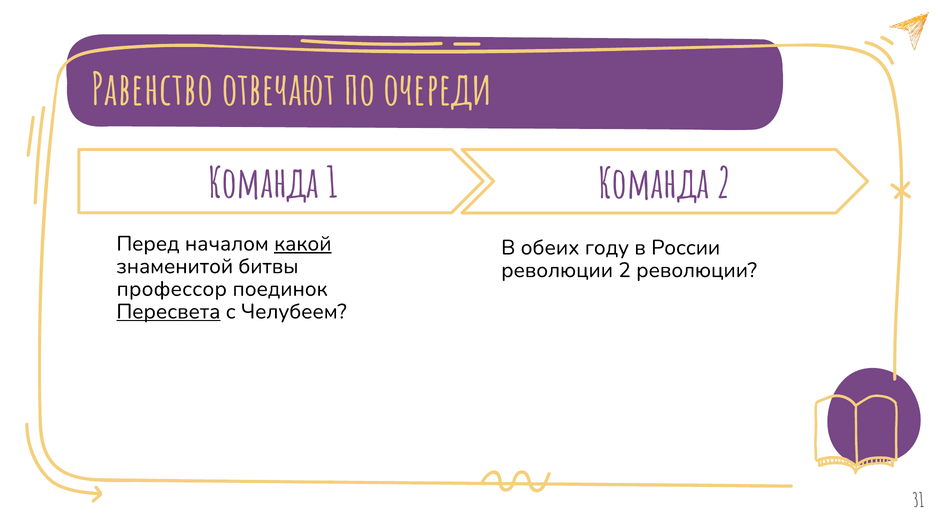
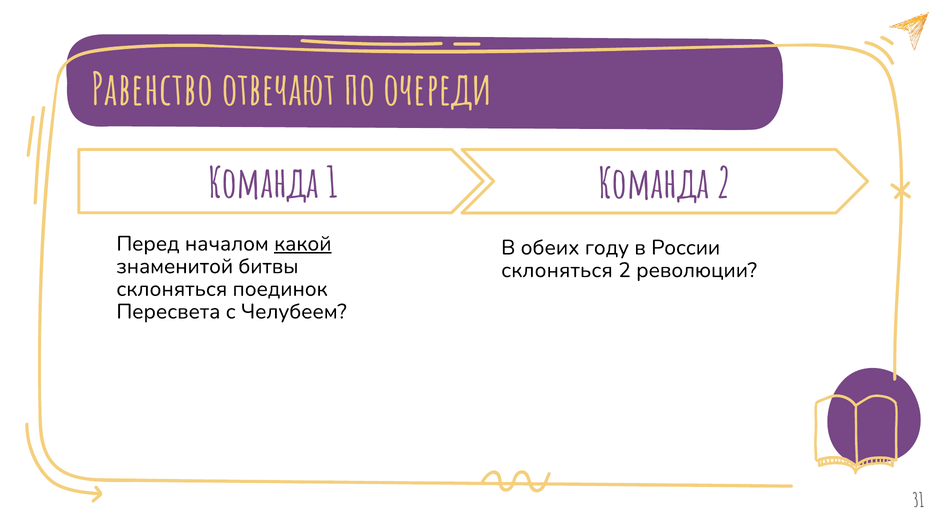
революции: революции -> склоняться (557, 270)
профессор: профессор -> склоняться (172, 289)
Пересвета underline: present -> none (168, 312)
